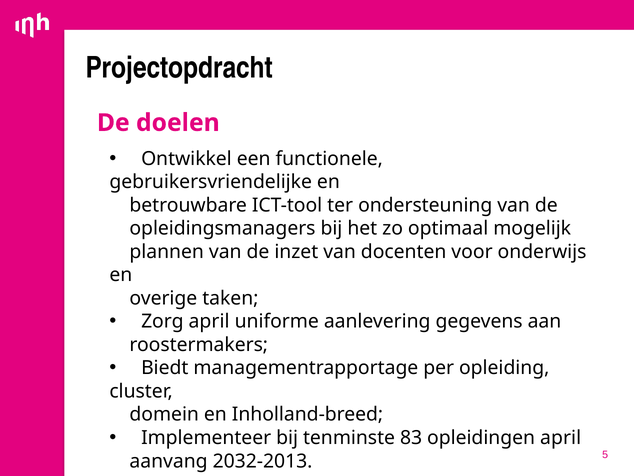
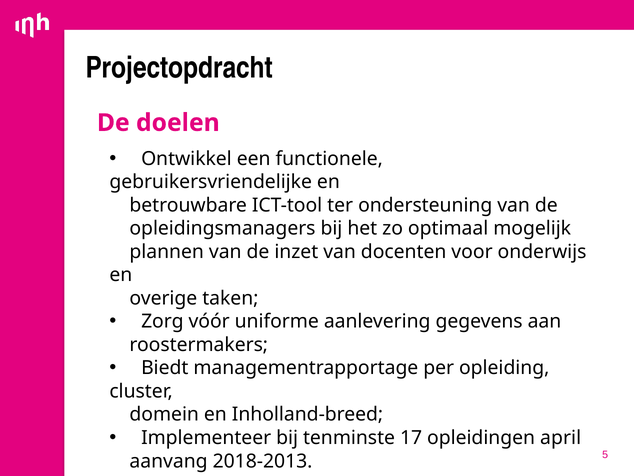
Zorg april: april -> vóór (209, 321)
83: 83 -> 17 (411, 437)
2032-2013: 2032-2013 -> 2018-2013 (263, 461)
